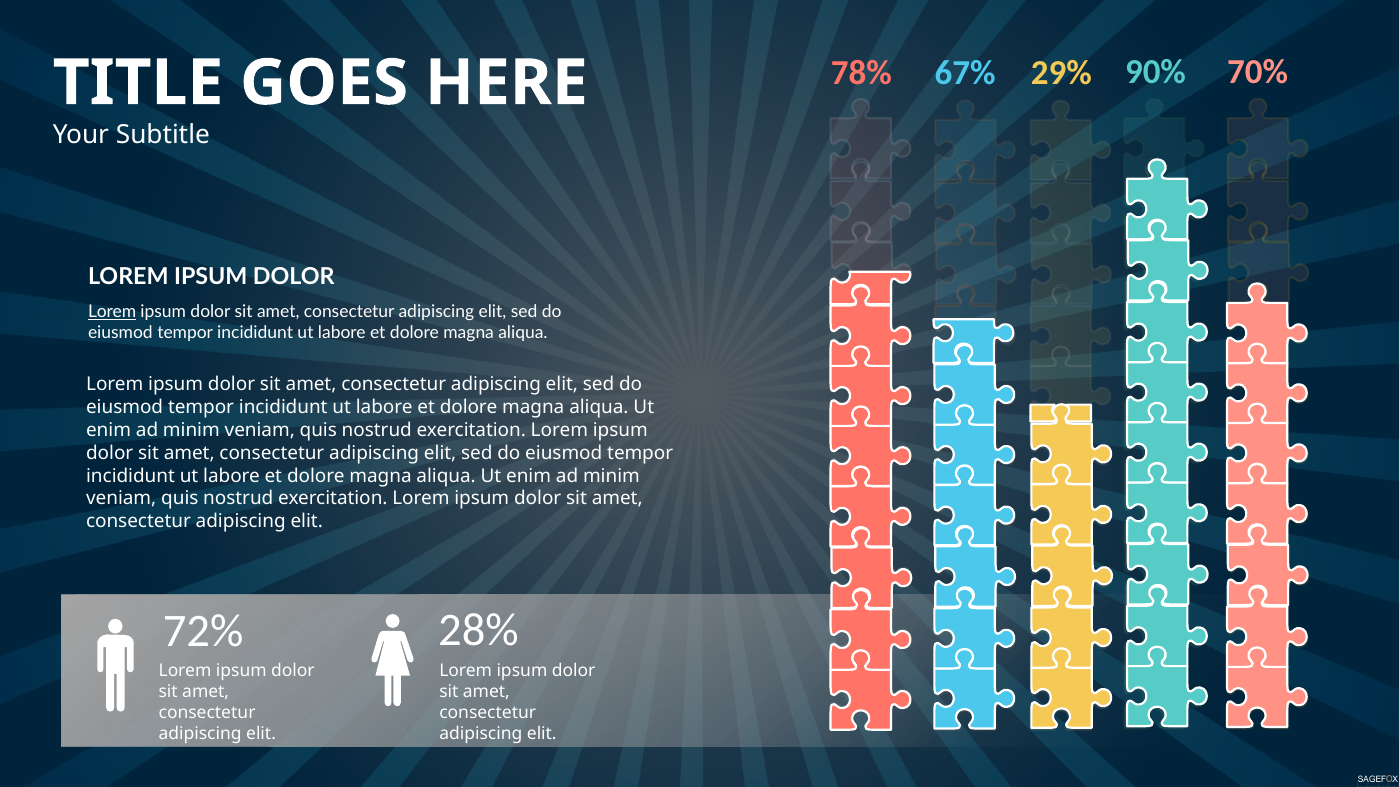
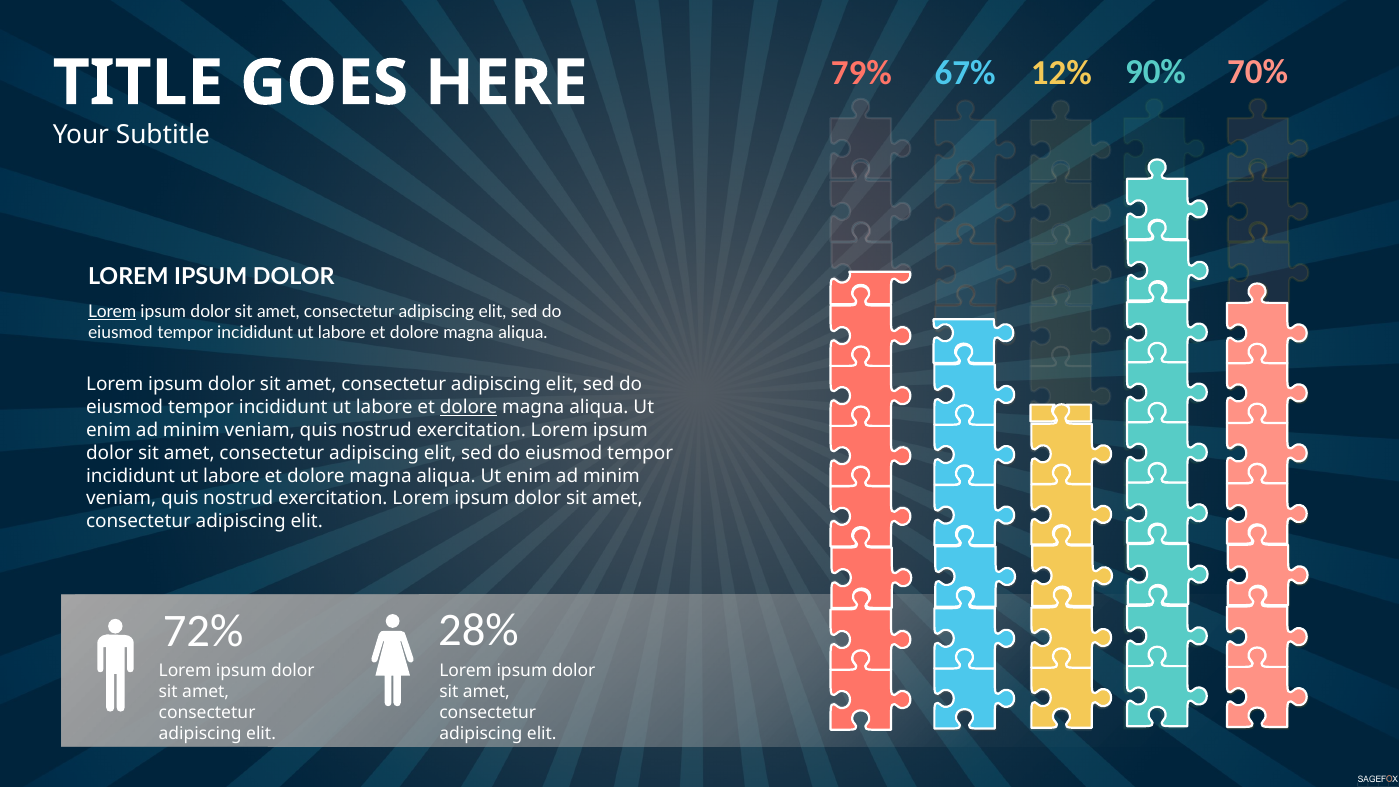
78%: 78% -> 79% (861, 73)
29%: 29% -> 12% (1061, 73)
dolore underline: none -> present (469, 407)
